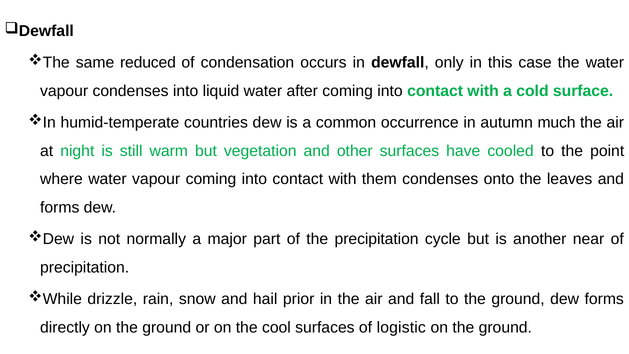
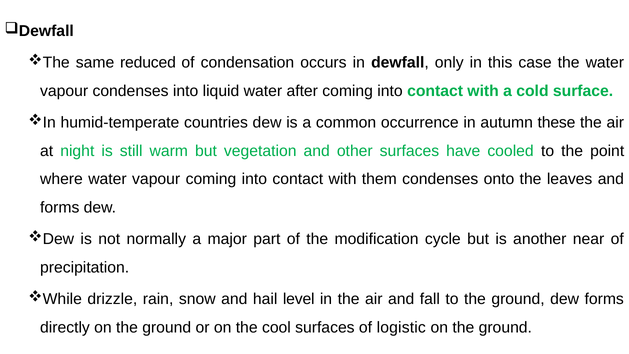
much: much -> these (557, 122)
the precipitation: precipitation -> modification (377, 239)
prior: prior -> level (299, 299)
